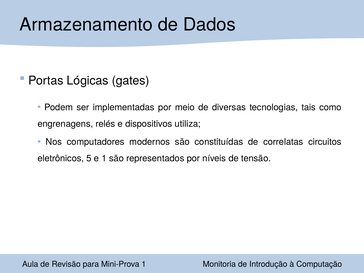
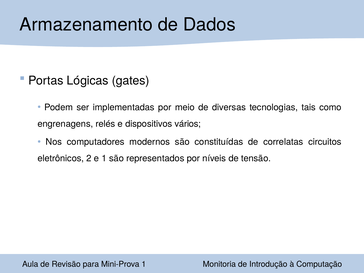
utiliza: utiliza -> vários (188, 124)
5: 5 -> 2 (89, 158)
